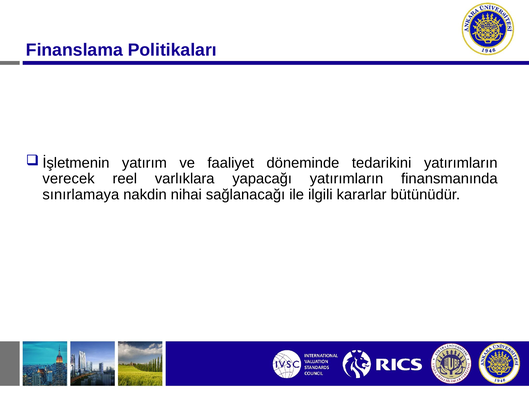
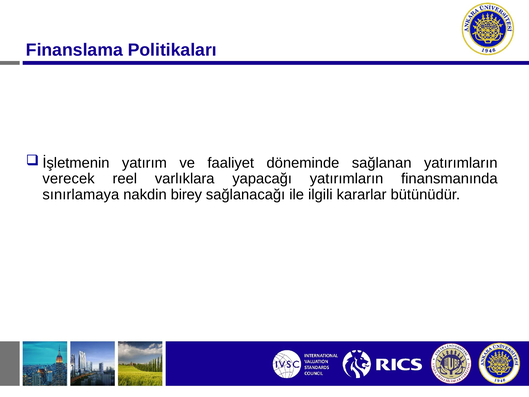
tedarikini: tedarikini -> sağlanan (382, 163)
nihai: nihai -> birey (186, 195)
